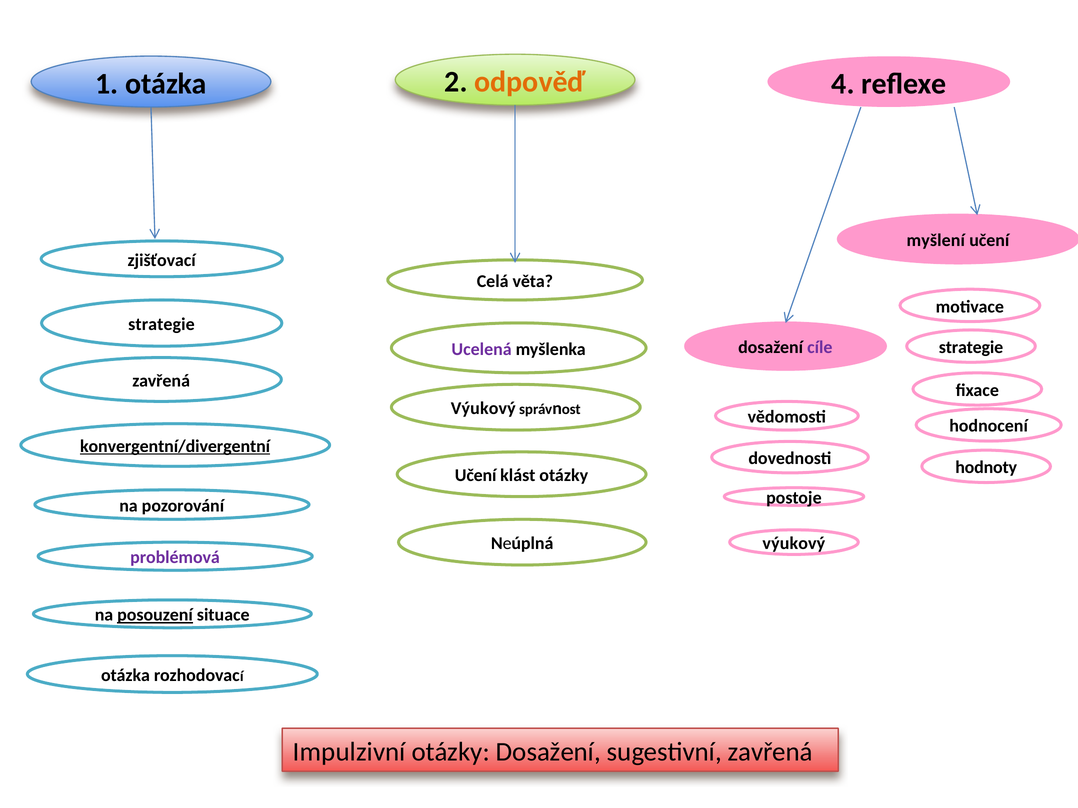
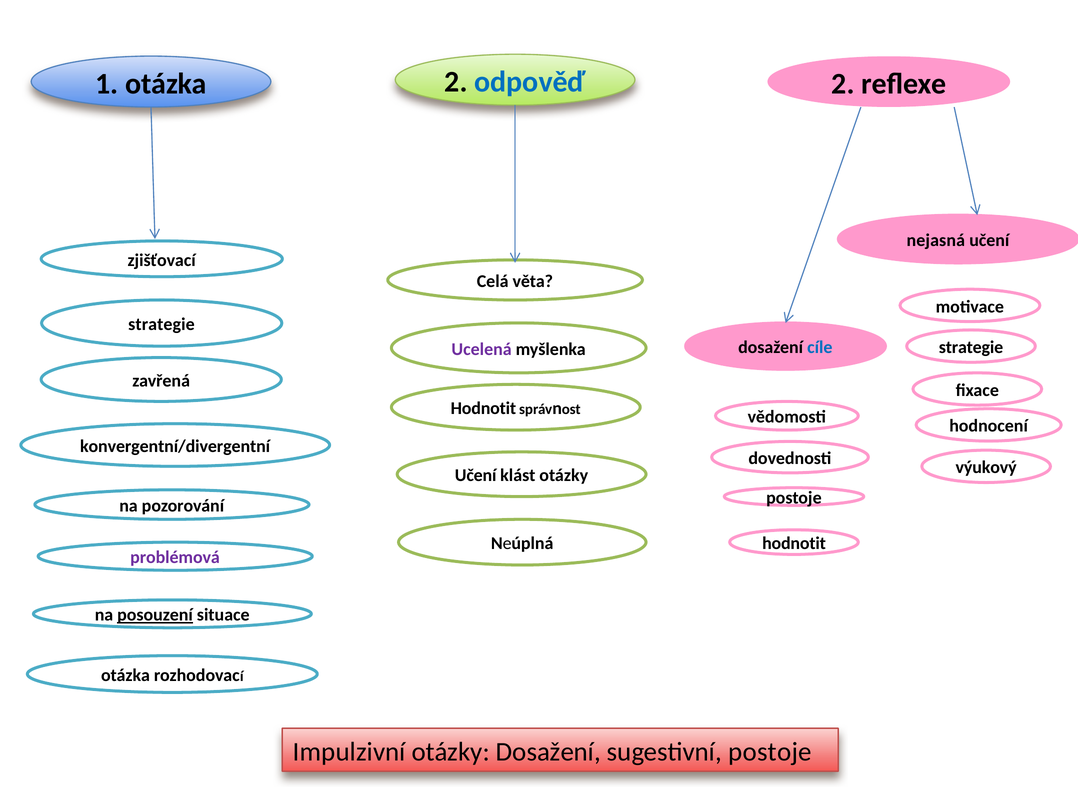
odpověď colour: orange -> blue (530, 82)
otázka 4: 4 -> 2 (843, 84)
myšlení: myšlení -> nejasná (936, 240)
cíle colour: purple -> blue (820, 348)
Výukový: Výukový -> Hodnotit (483, 409)
konvergentní/divergentní underline: present -> none (175, 446)
hodnoty: hodnoty -> výukový (986, 468)
výukový: výukový -> hodnotit (794, 544)
sugestivní zavřená: zavřená -> postoje (770, 752)
